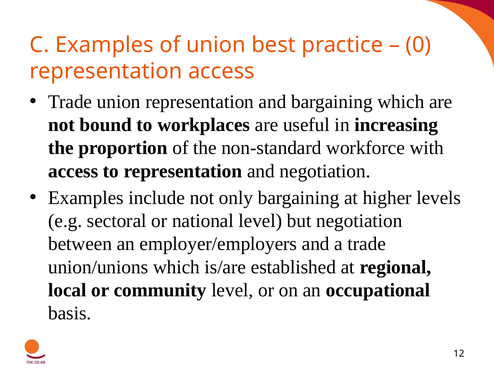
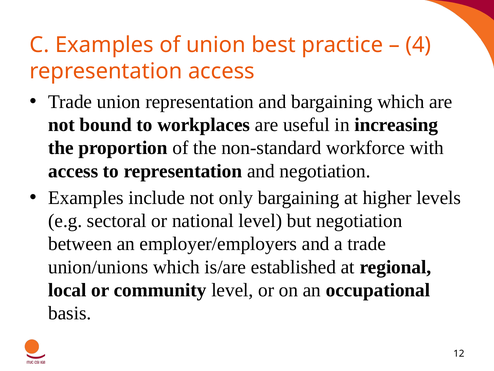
0: 0 -> 4 (418, 45)
